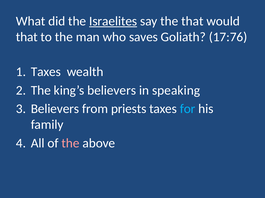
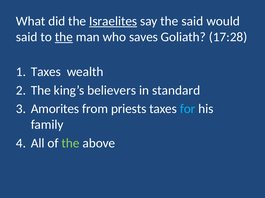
the that: that -> said (192, 21)
that: that -> said (27, 37)
the underline: none -> present (64, 37)
17:76: 17:76 -> 17:28 (228, 37)
speaking: speaking -> standard (176, 91)
Believers: Believers -> Amorites (55, 109)
the colour: pink -> light green (71, 144)
